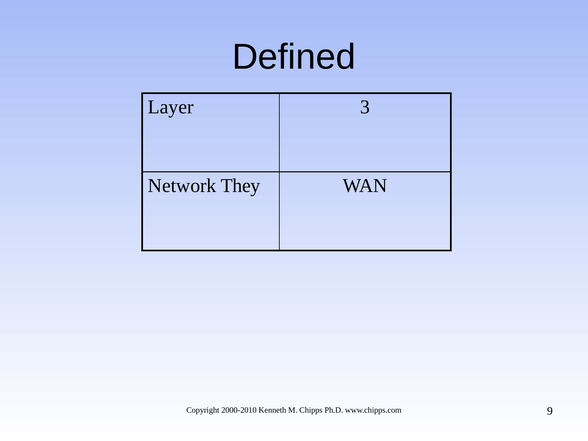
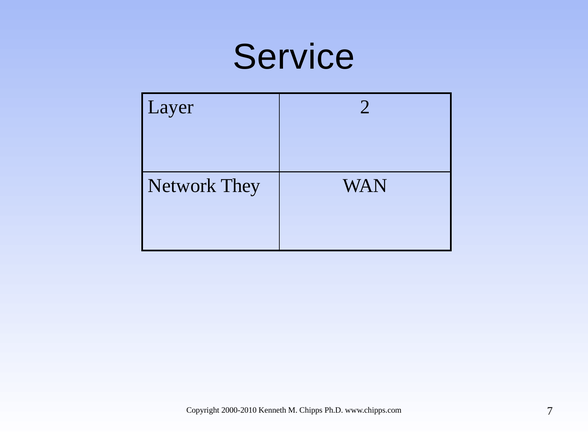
Defined: Defined -> Service (294, 57)
3: 3 -> 2 (365, 107)
9: 9 -> 7 (550, 411)
